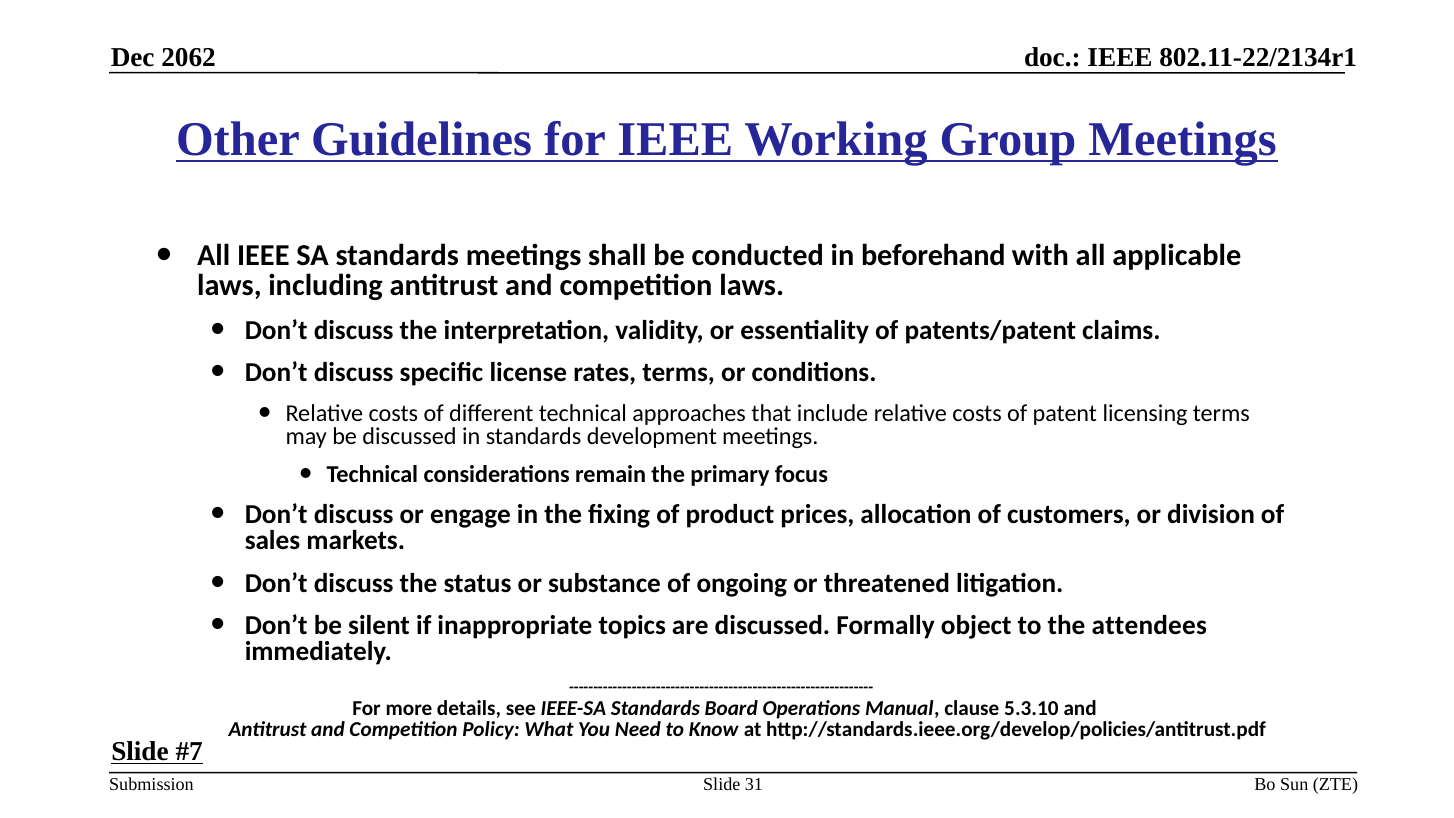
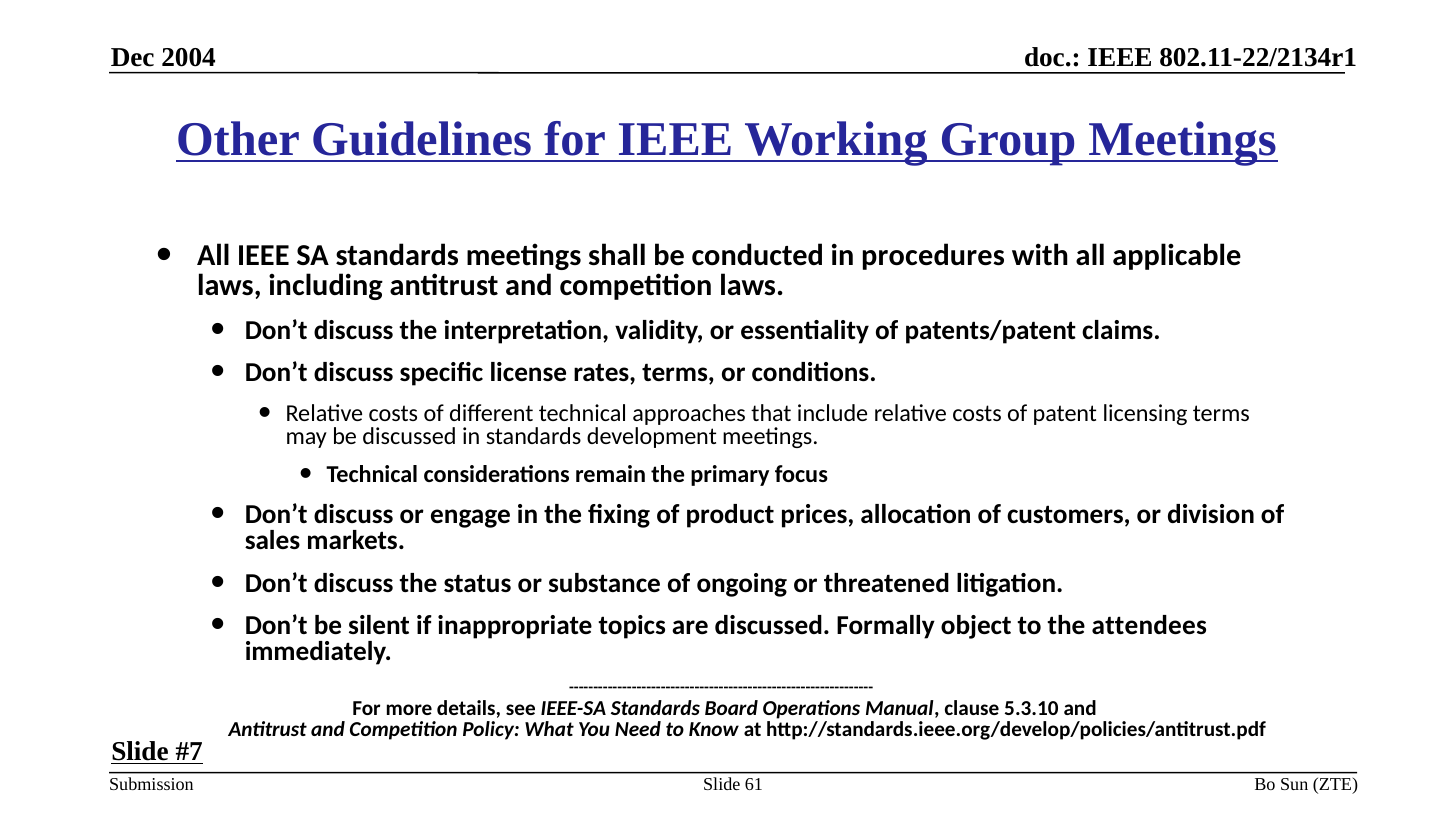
2062: 2062 -> 2004 (189, 58)
beforehand: beforehand -> procedures (933, 256)
31: 31 -> 61 (754, 784)
